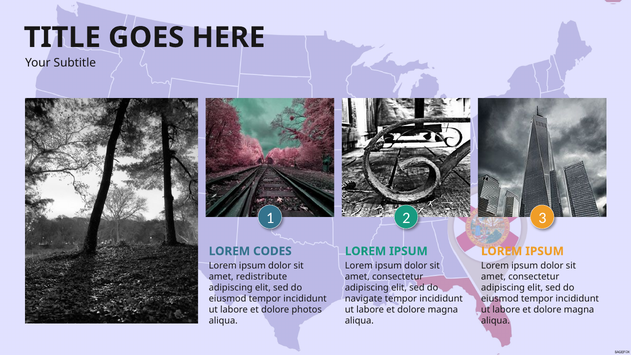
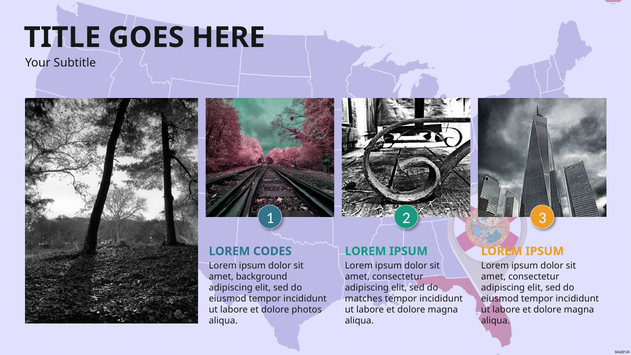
redistribute: redistribute -> background (262, 277)
navigate: navigate -> matches (364, 299)
